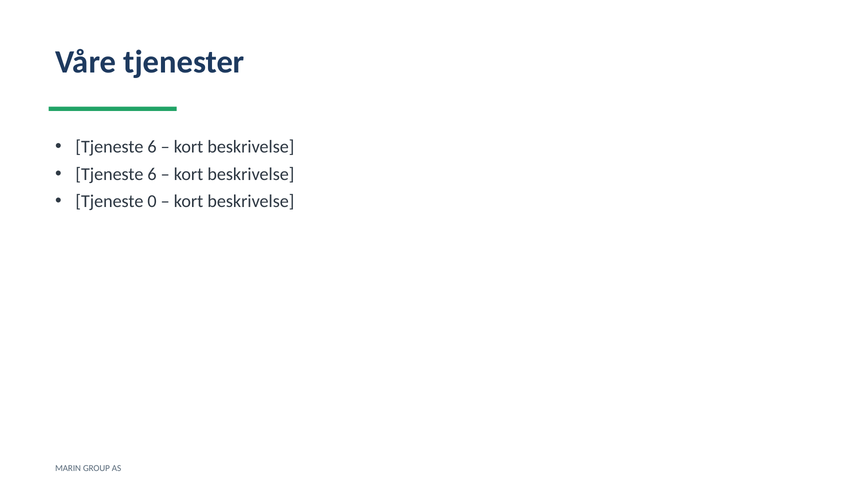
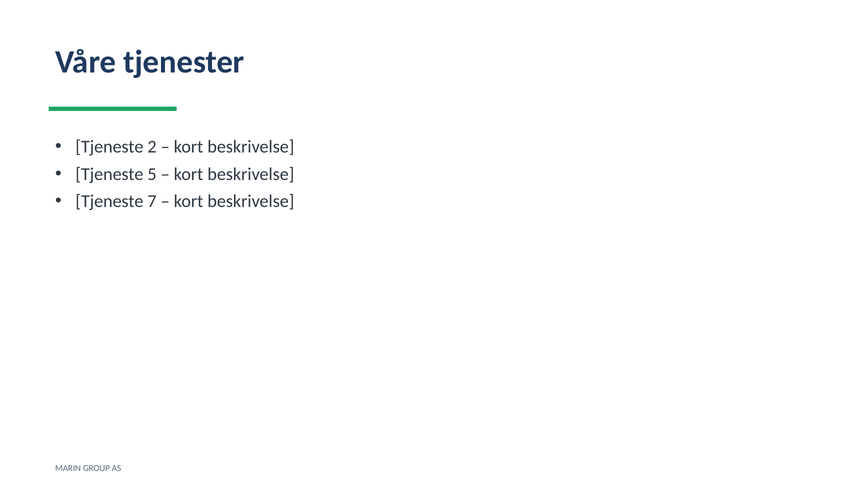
6: 6 -> 2 (152, 147)
6: 6 -> 5 (152, 174)
0: 0 -> 7 (152, 201)
